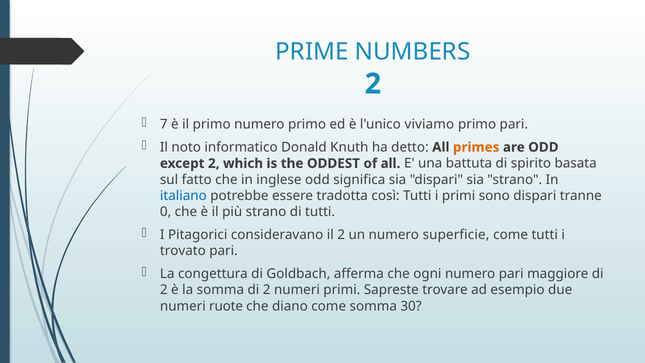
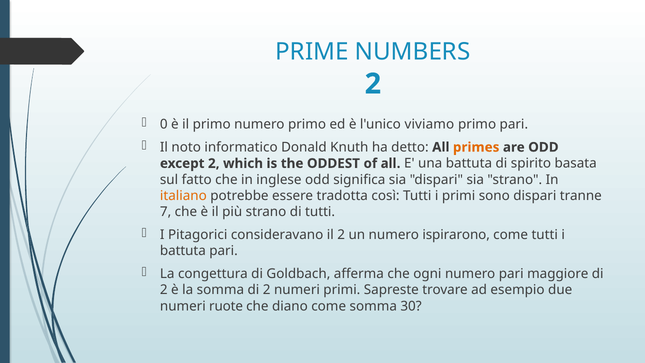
7: 7 -> 0 (164, 124)
italiano colour: blue -> orange (183, 196)
0: 0 -> 7 (166, 212)
superficie: superficie -> ispirarono (456, 235)
trovato: trovato -> battuta (183, 251)
